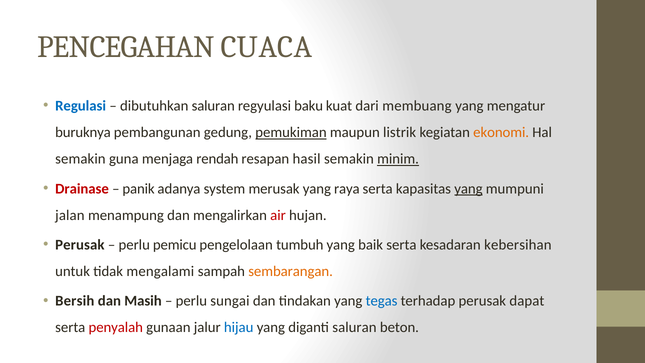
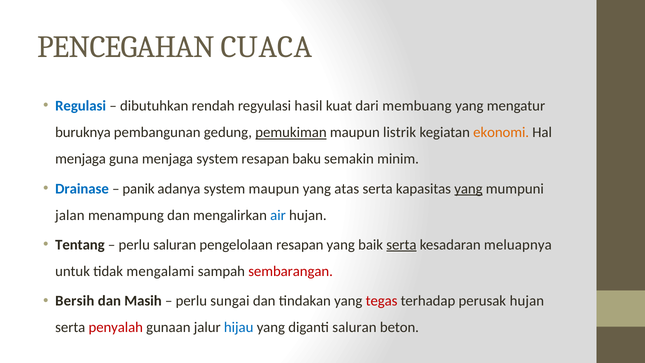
dibutuhkan saluran: saluran -> rendah (213, 106)
baku: baku -> hasil (308, 106)
semakin: semakin -> menjaga (81, 159)
menjaga rendah: rendah -> system (217, 159)
hasil: hasil -> baku (307, 159)
minim underline: present -> none (398, 159)
Drainase colour: red -> blue (82, 189)
system merusak: merusak -> maupun (274, 189)
raya: raya -> atas (347, 189)
air colour: red -> blue (278, 215)
Perusak: Perusak -> Tentang (80, 245)
perlu pemicu: pemicu -> saluran (175, 245)
pengelolaan tumbuh: tumbuh -> resapan (300, 245)
serta underline: none -> present (401, 245)
kebersihan: kebersihan -> meluapnya (518, 245)
sembarangan colour: orange -> red (291, 271)
tegas colour: blue -> red (382, 301)
perusak dapat: dapat -> hujan (527, 301)
